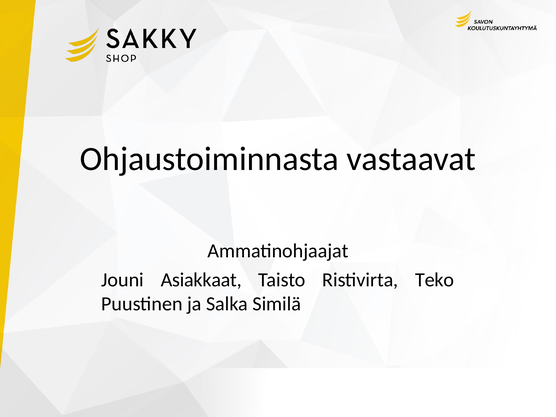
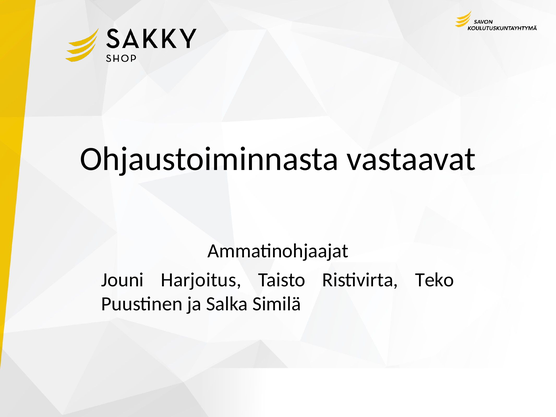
Asiakkaat: Asiakkaat -> Harjoitus (201, 280)
